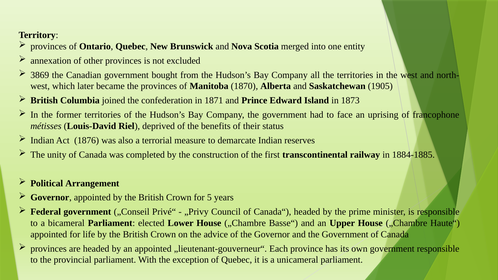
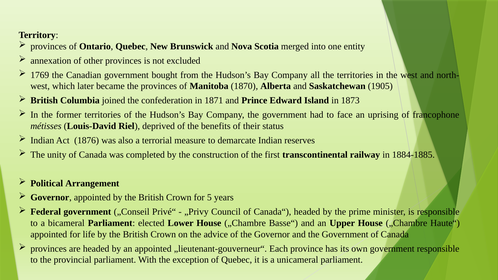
3869: 3869 -> 1769 (40, 75)
